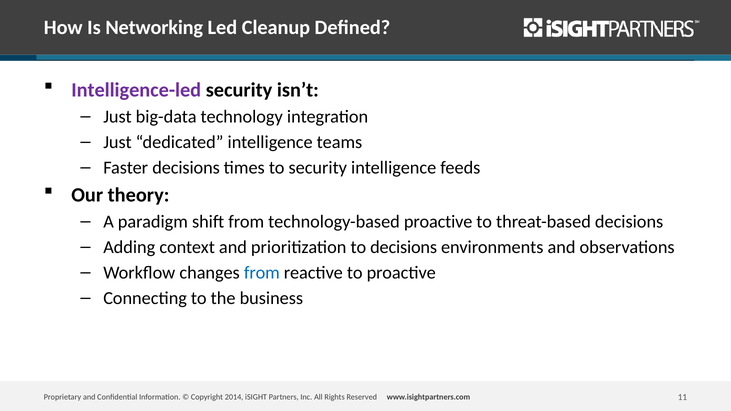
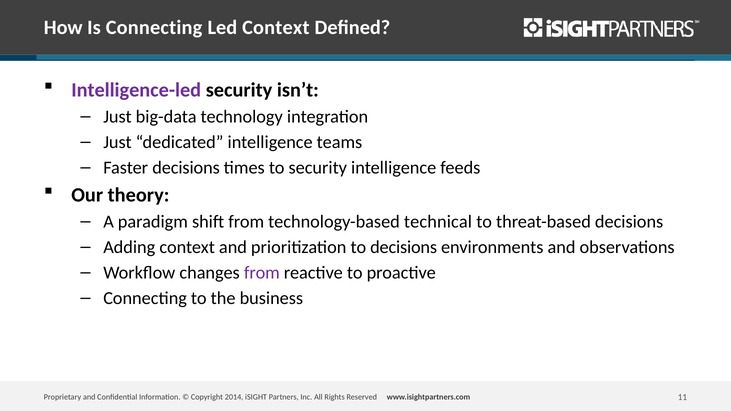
Is Networking: Networking -> Connecting (154, 28)
Led Cleanup: Cleanup -> Context (276, 28)
technology-based proactive: proactive -> technical (438, 222)
from colour: blue -> purple (262, 273)
